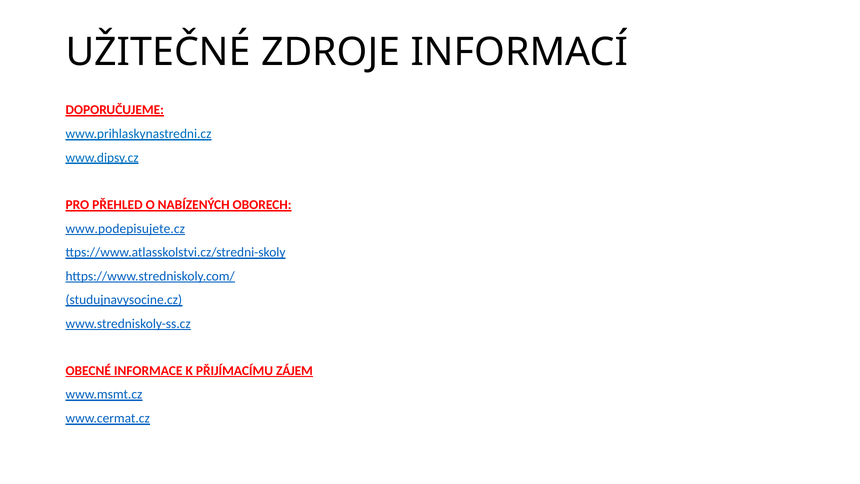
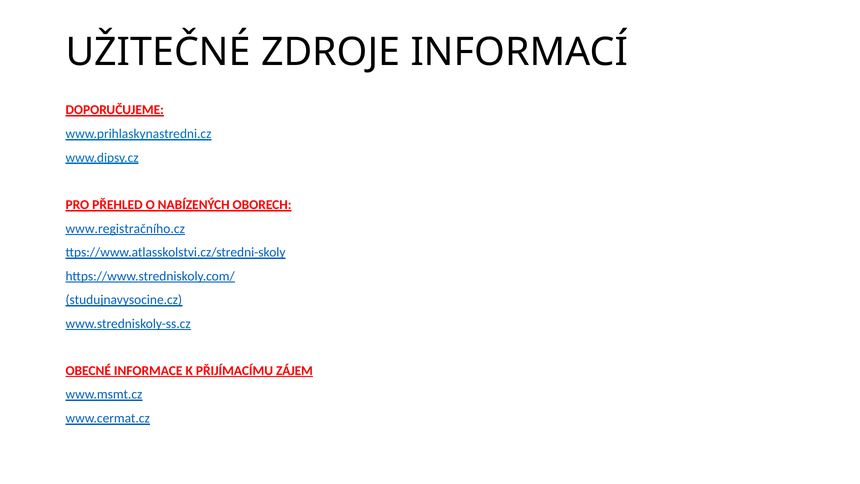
www.podepisujete.cz: www.podepisujete.cz -> www.registračního.cz (125, 229)
